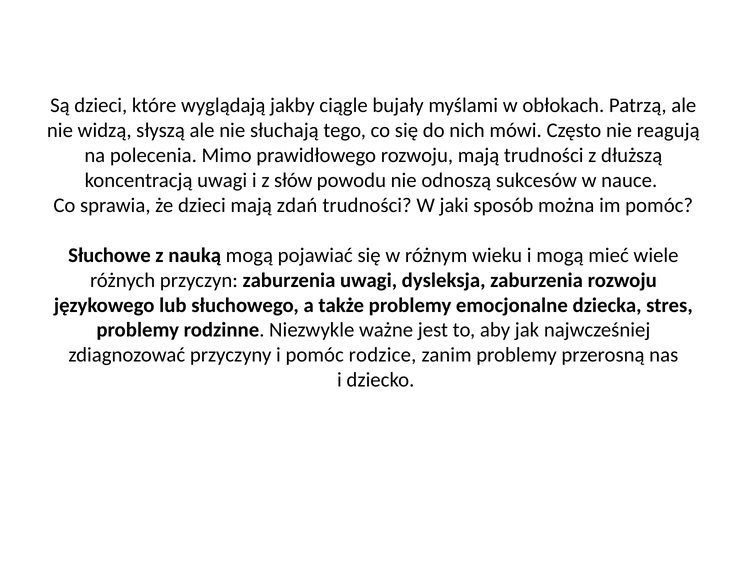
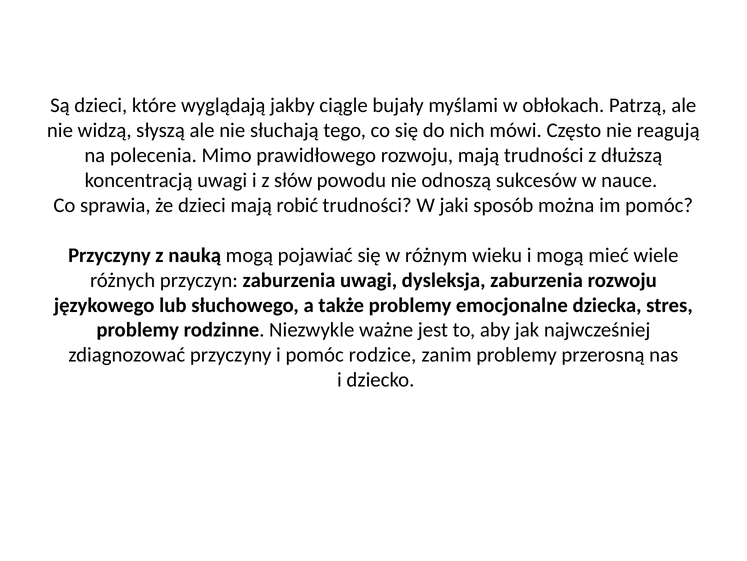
zdań: zdań -> robić (297, 205)
Słuchowe: Słuchowe -> Przyczyny (110, 255)
